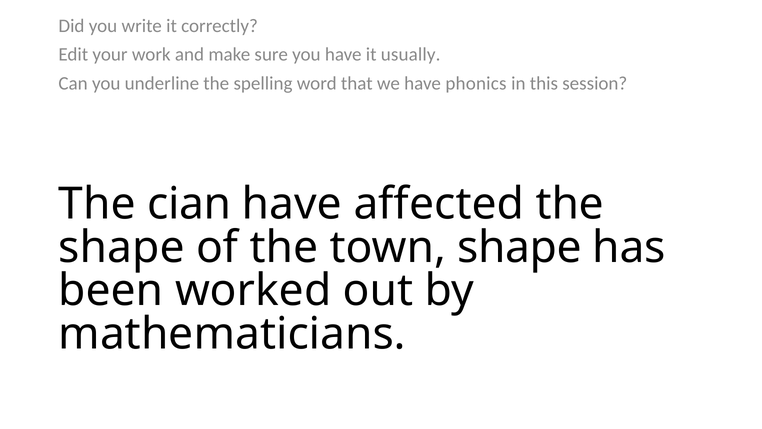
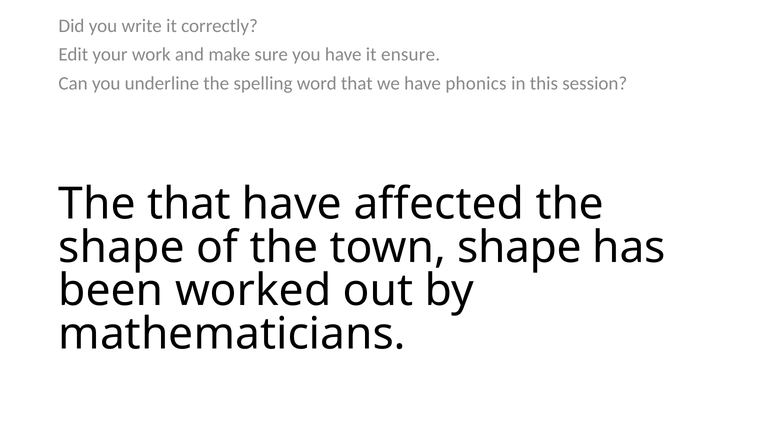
usually: usually -> ensure (411, 55)
The cian: cian -> that (189, 204)
